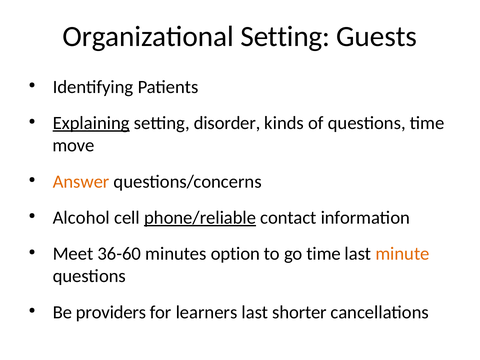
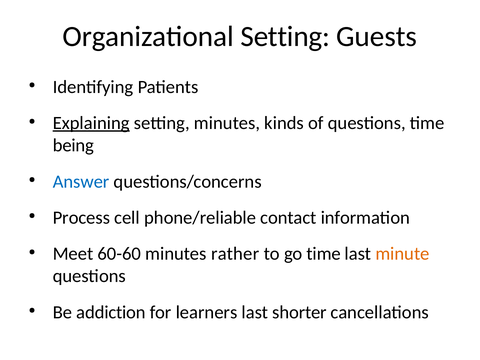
setting disorder: disorder -> minutes (227, 123)
move: move -> being (73, 145)
Answer colour: orange -> blue (81, 182)
Alcohol: Alcohol -> Process (81, 218)
phone/reliable underline: present -> none (200, 218)
36-60: 36-60 -> 60-60 (119, 254)
option: option -> rather (235, 254)
providers: providers -> addiction (111, 312)
